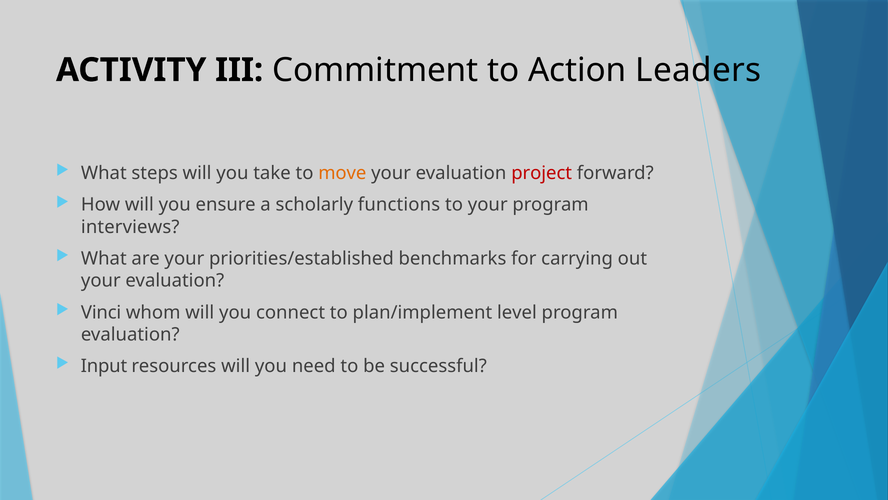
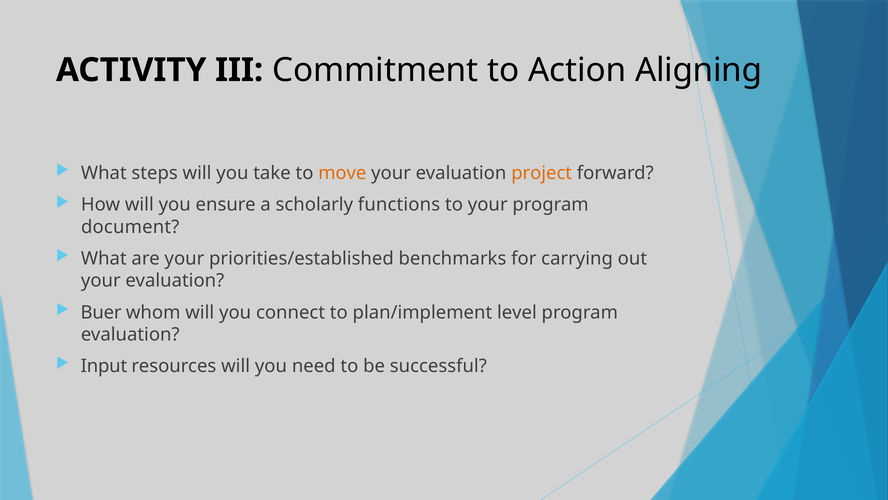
Leaders: Leaders -> Aligning (699, 70)
project colour: red -> orange (542, 173)
interviews: interviews -> document (130, 227)
Vinci: Vinci -> Buer (101, 312)
